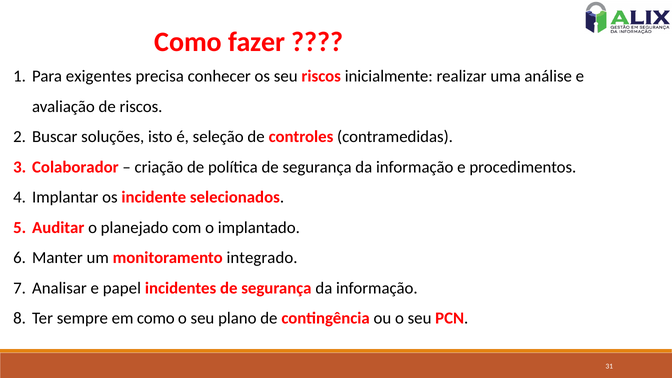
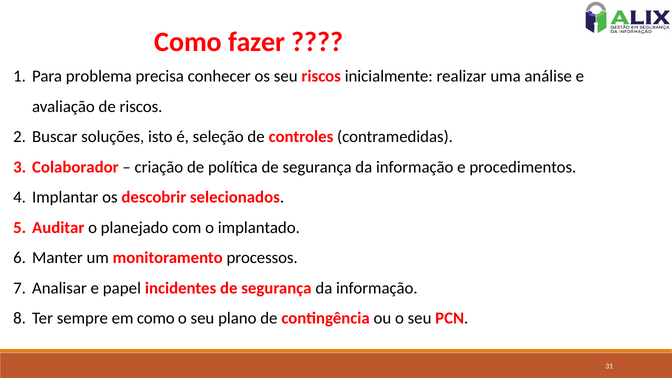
exigentes: exigentes -> problema (99, 76)
incidente: incidente -> descobrir (154, 197)
integrado: integrado -> processos (262, 258)
